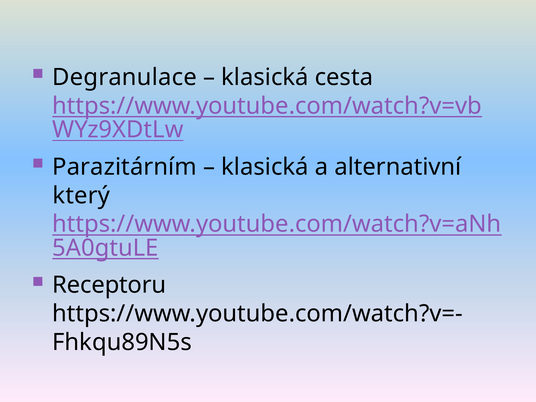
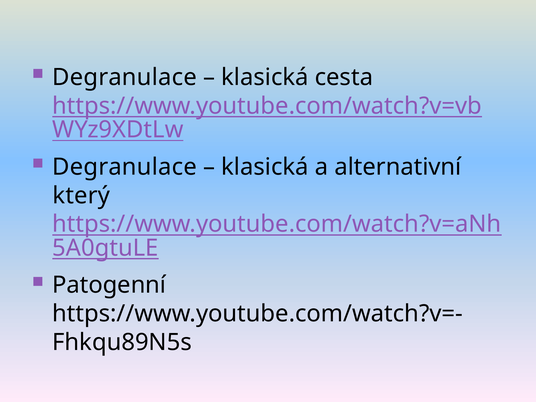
Parazitárním: Parazitárním -> Degranulace (125, 167)
Receptoru: Receptoru -> Patogenní (109, 285)
